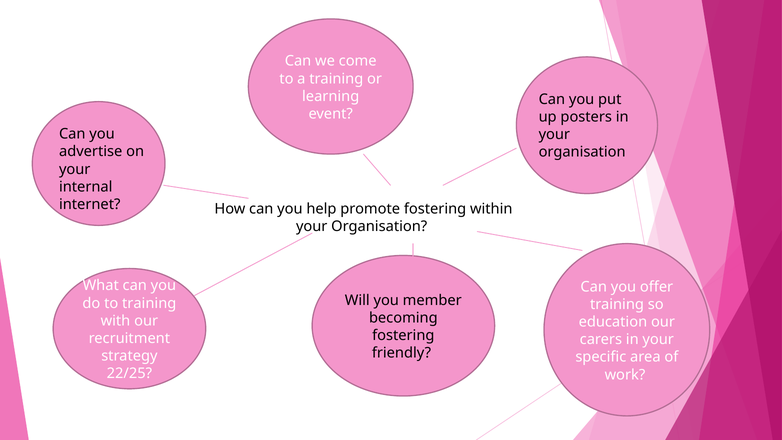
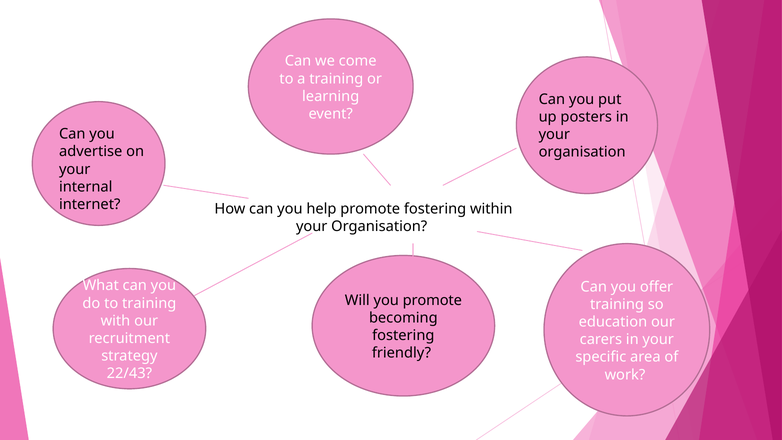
you member: member -> promote (432, 300)
22/25: 22/25 -> 22/43 (129, 374)
